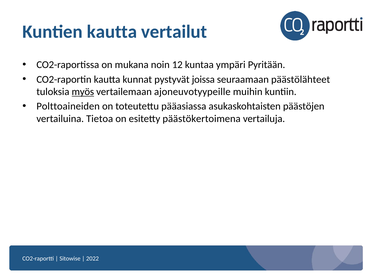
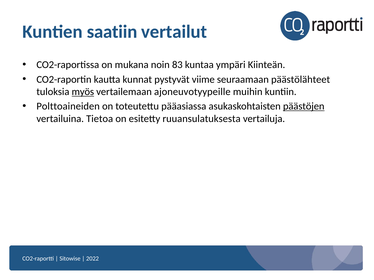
Kuntien kautta: kautta -> saatiin (112, 32)
12: 12 -> 83 (177, 65)
Pyritään: Pyritään -> Kiinteän (267, 65)
joissa: joissa -> viime (203, 79)
päästöjen underline: none -> present (304, 107)
päästökertoimena: päästökertoimena -> ruuansulatuksesta (202, 119)
